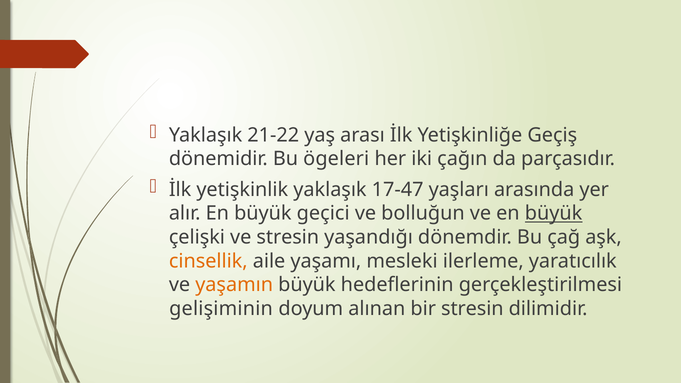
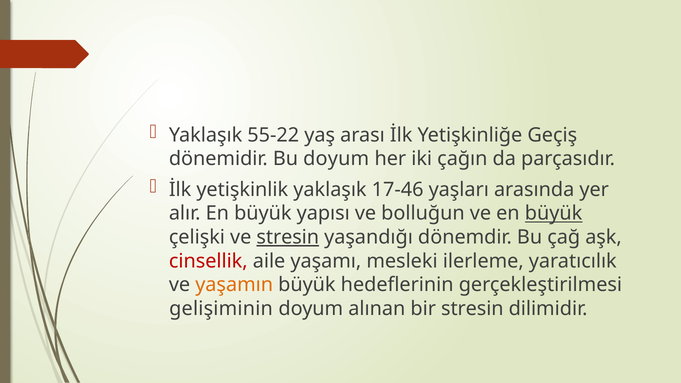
21-22: 21-22 -> 55-22 (273, 135)
Bu ögeleri: ögeleri -> doyum (336, 159)
17-47: 17-47 -> 17-46 (398, 190)
geçici: geçici -> yapısı (323, 213)
stresin underline: none -> present (288, 237)
cinsellik colour: orange -> red (208, 261)
